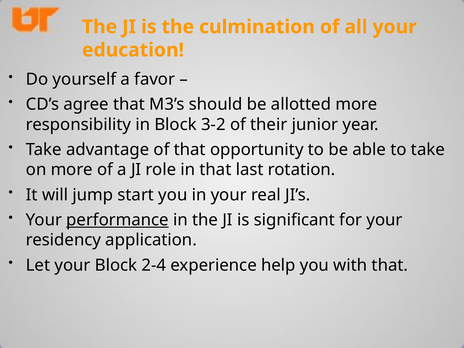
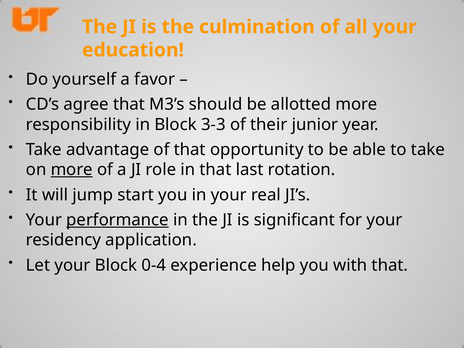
3-2: 3-2 -> 3-3 (213, 124)
more underline: none -> present (72, 170)
2-4: 2-4 -> 0-4 (154, 265)
